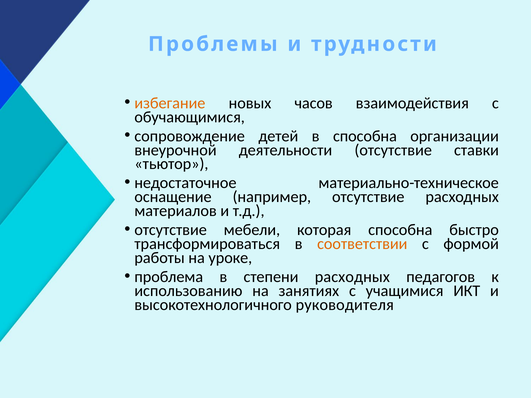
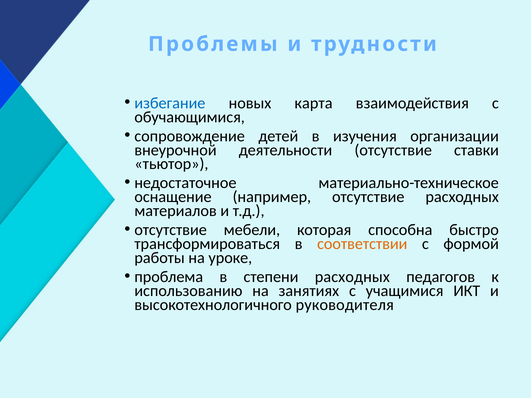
избегание colour: orange -> blue (170, 103)
часов: часов -> карта (314, 103)
в способна: способна -> изучения (365, 136)
